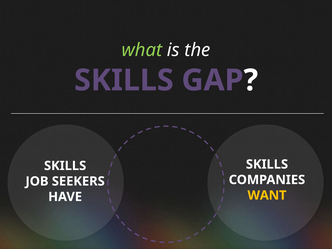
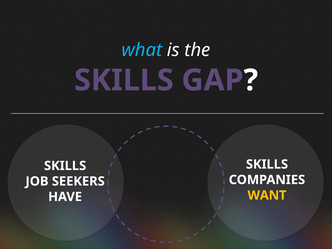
what colour: light green -> light blue (142, 50)
